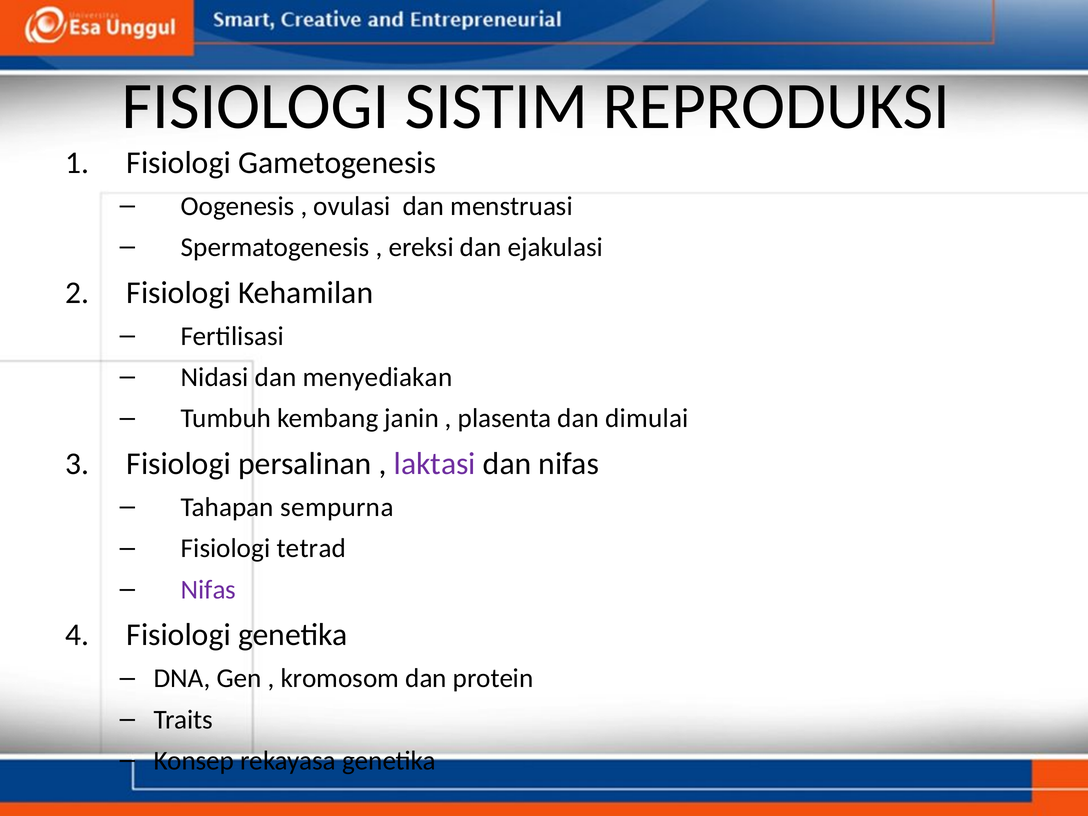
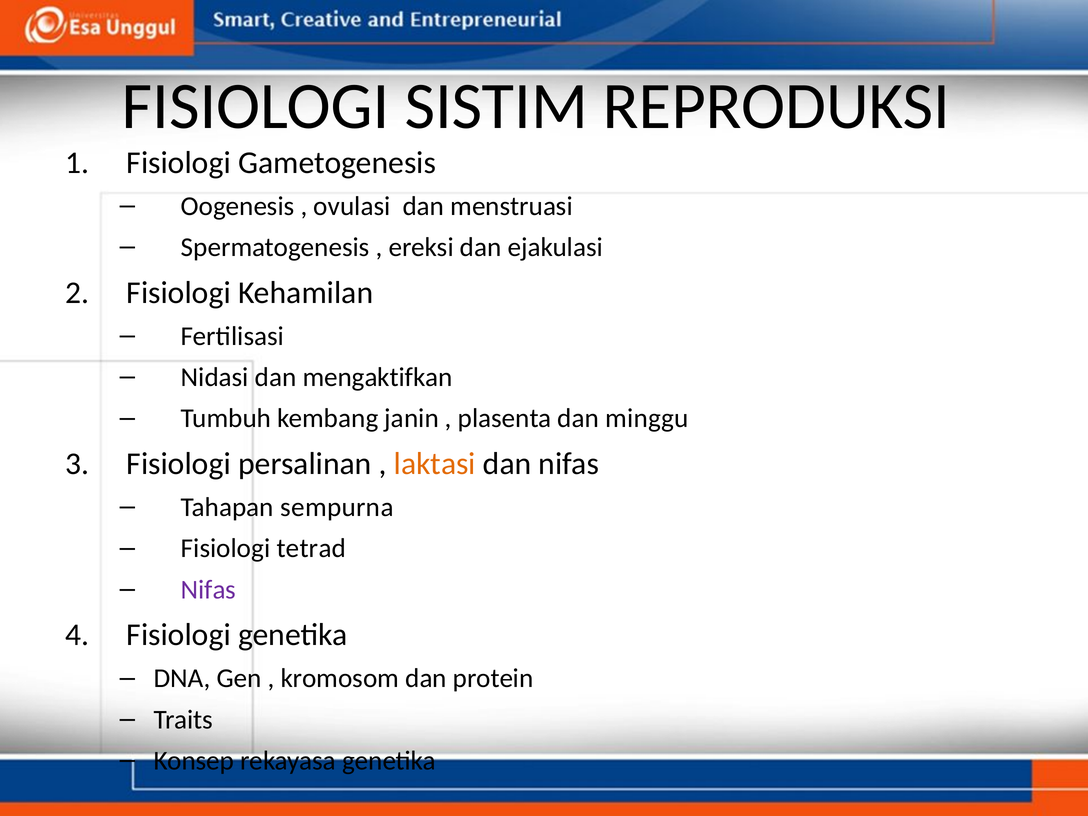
menyediakan: menyediakan -> mengaktifkan (378, 377)
dimulai: dimulai -> minggu (647, 418)
laktasi colour: purple -> orange (435, 464)
